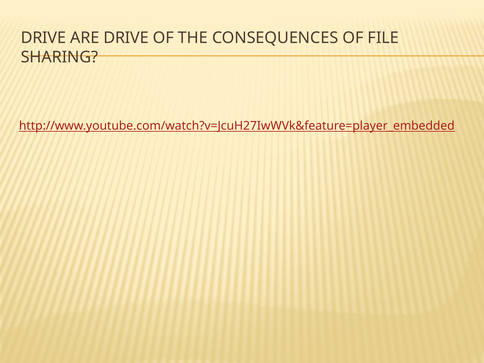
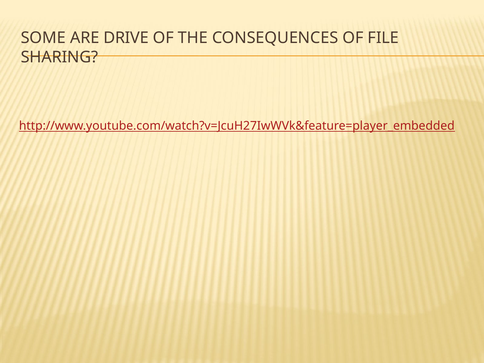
DRIVE: DRIVE -> SOME (43, 38)
